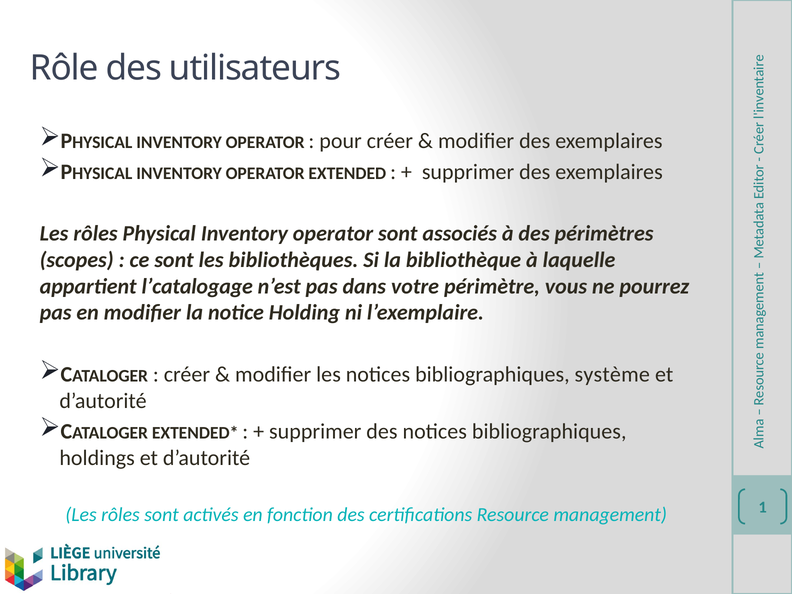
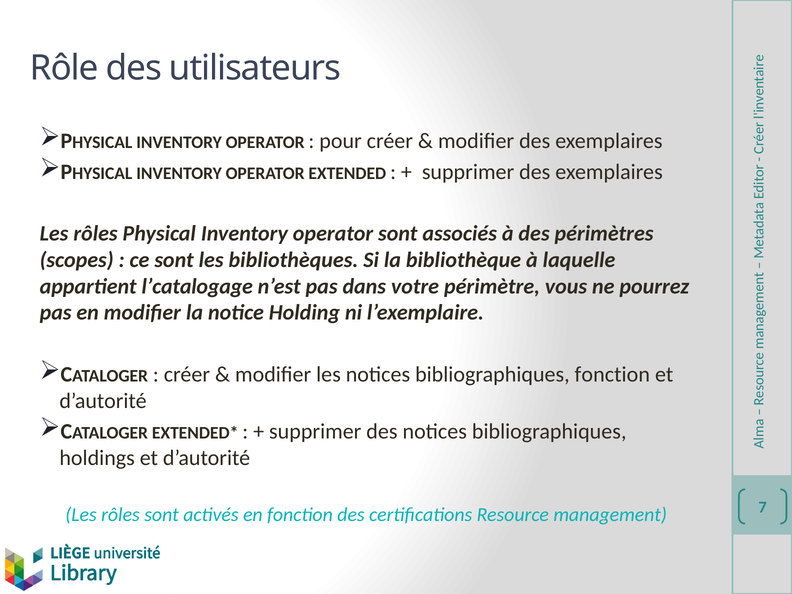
bibliographiques système: système -> fonction (612, 374)
1: 1 -> 7 (763, 507)
